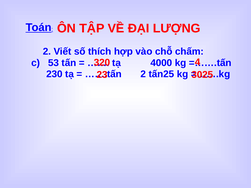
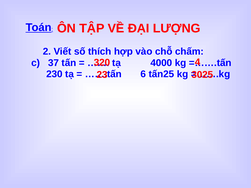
53: 53 -> 37 (53, 63)
2: 2 -> 6 (143, 74)
